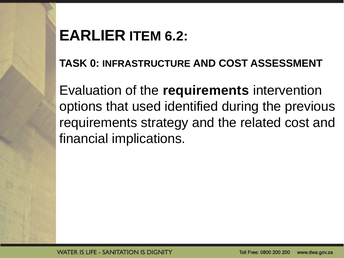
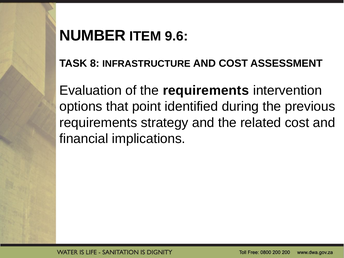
EARLIER: EARLIER -> NUMBER (93, 36)
6.2: 6.2 -> 9.6 (176, 36)
0: 0 -> 8 (95, 63)
used: used -> point (147, 107)
